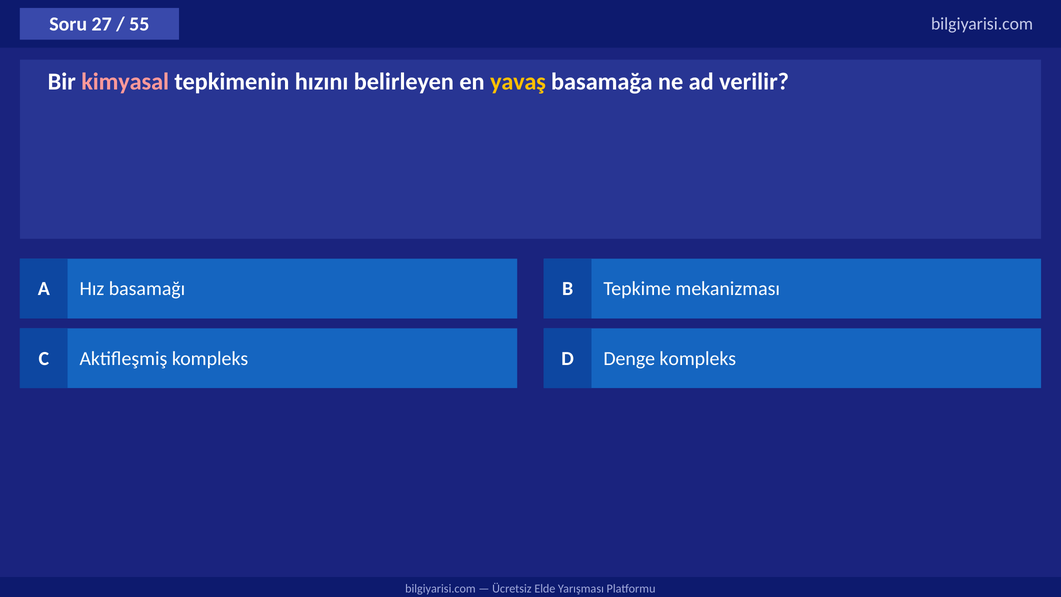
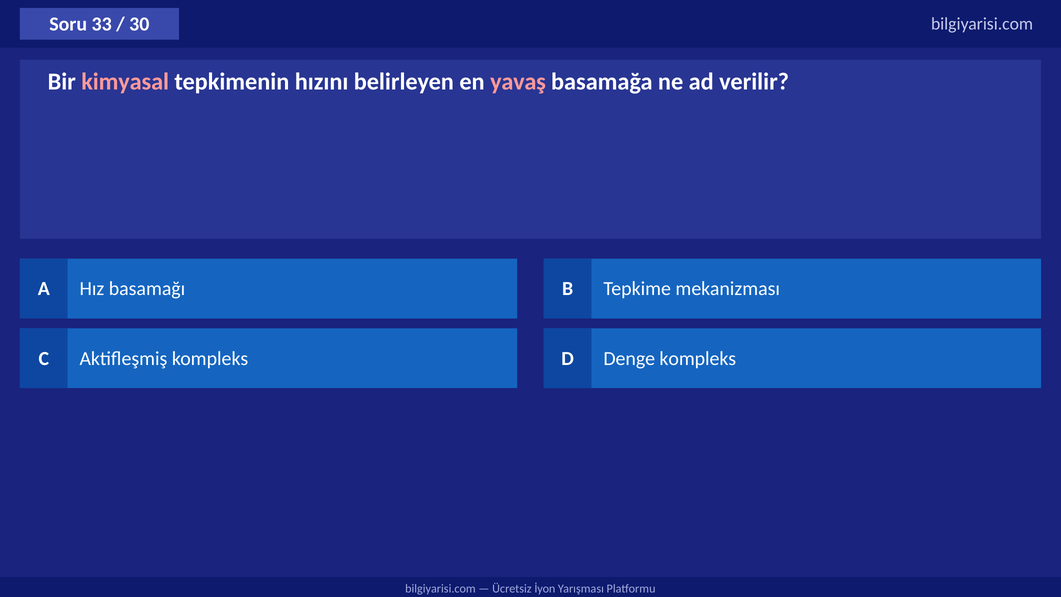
27: 27 -> 33 (102, 24)
55: 55 -> 30 (139, 24)
yavaş colour: yellow -> pink (518, 82)
Elde: Elde -> İyon (545, 589)
